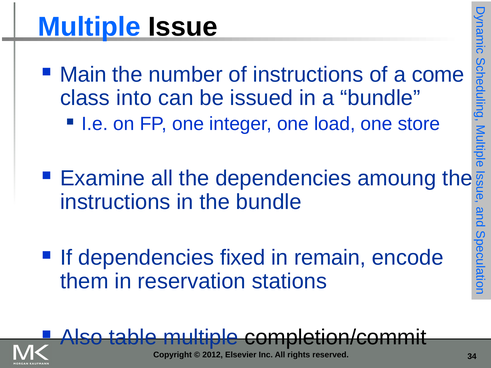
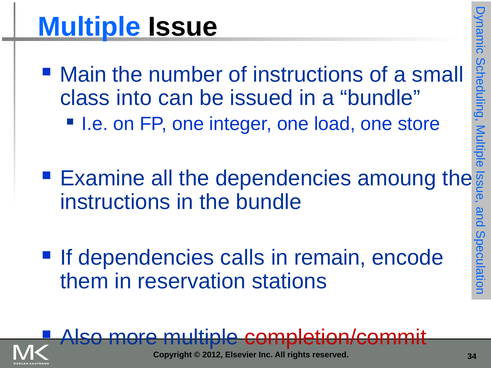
come: come -> small (438, 75)
fixed: fixed -> calls (243, 258)
table: table -> more (133, 337)
completion/commit colour: black -> red (335, 337)
